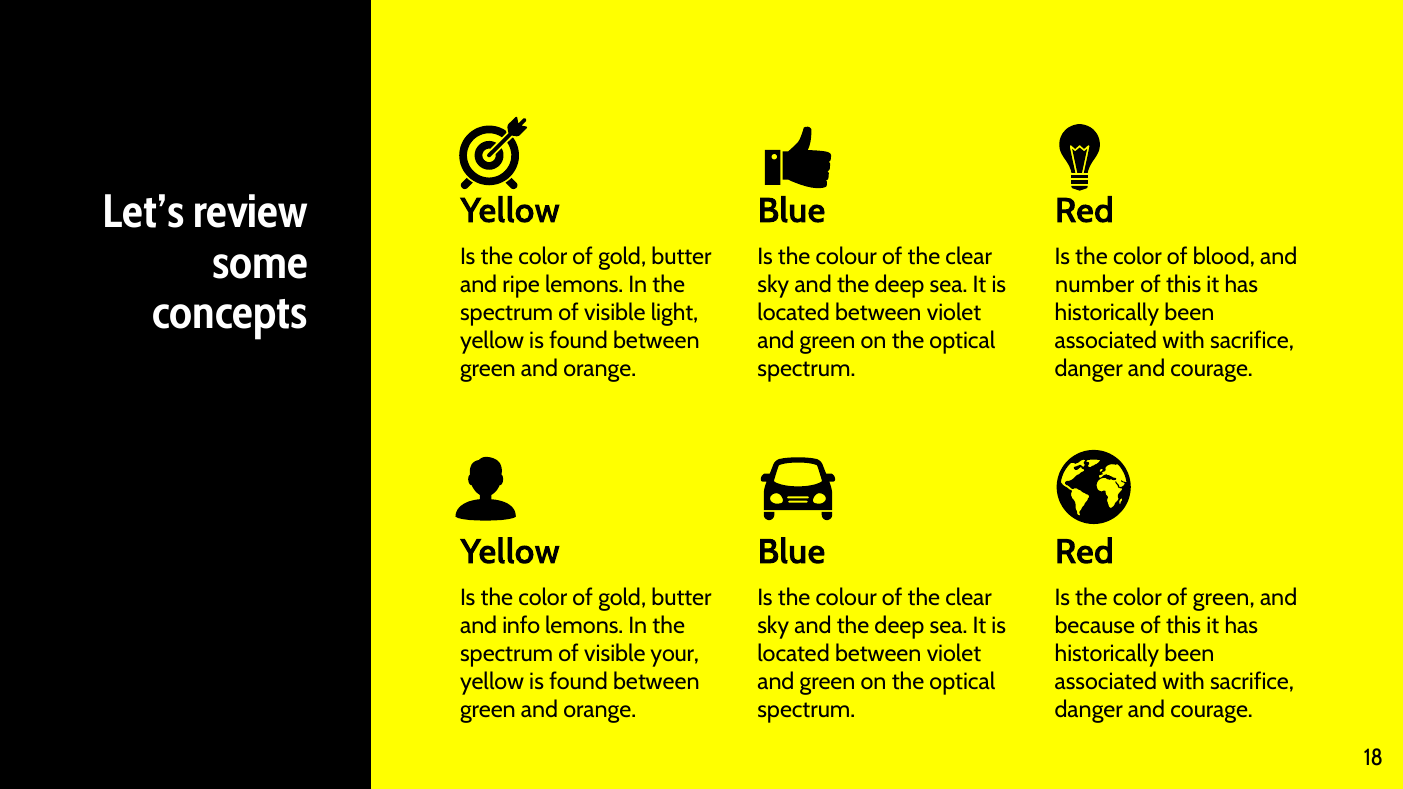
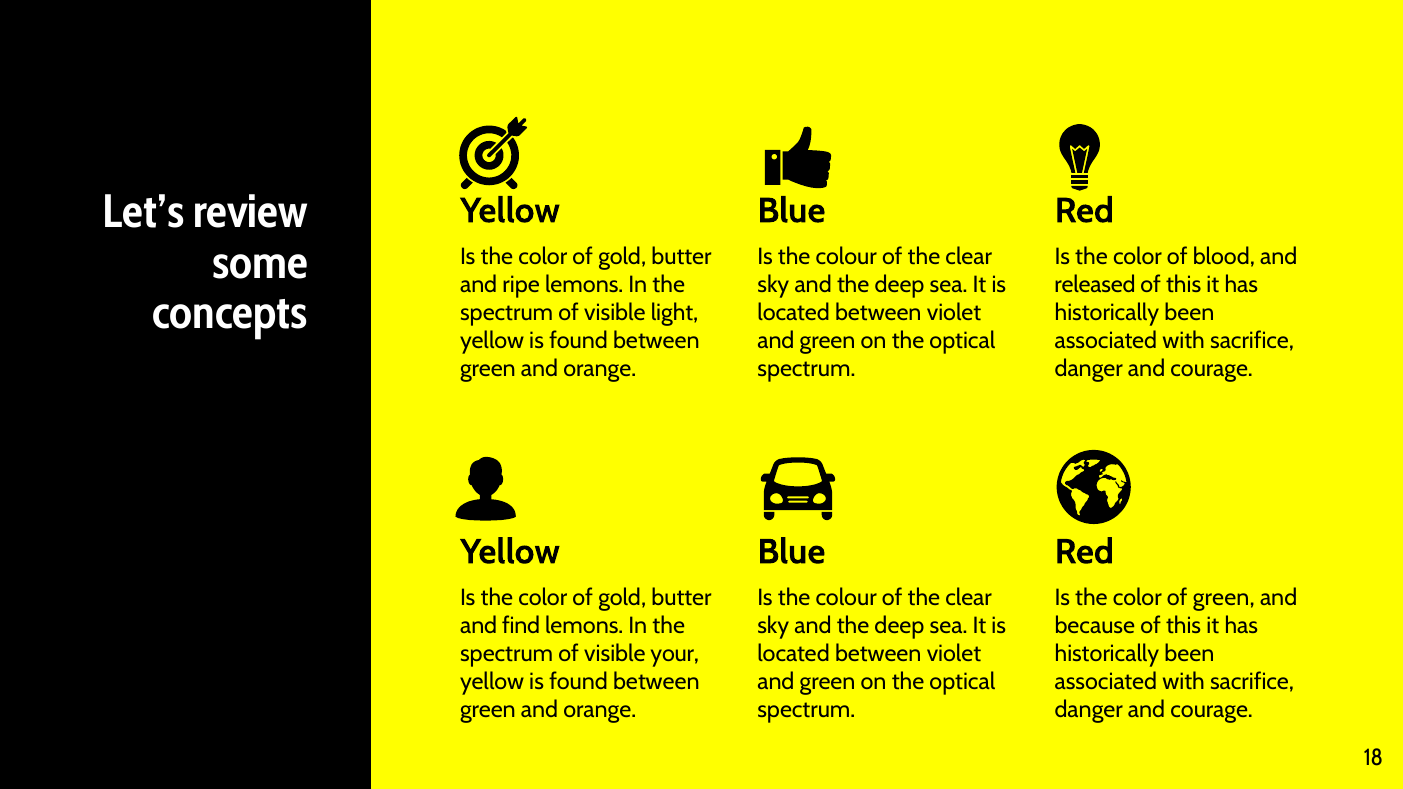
number: number -> released (1095, 285)
info: info -> find (521, 626)
